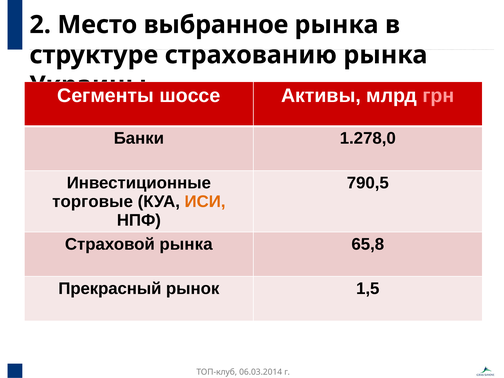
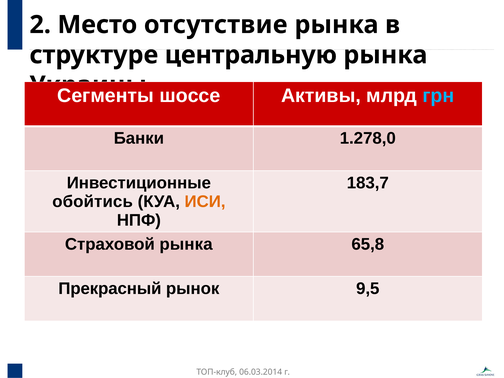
выбранное: выбранное -> отсутствие (216, 25)
страхованию: страхованию -> центральную (251, 55)
грн colour: pink -> light blue (438, 96)
790,5: 790,5 -> 183,7 (368, 183)
торговые: торговые -> обойтись (93, 202)
1,5: 1,5 -> 9,5 (368, 289)
